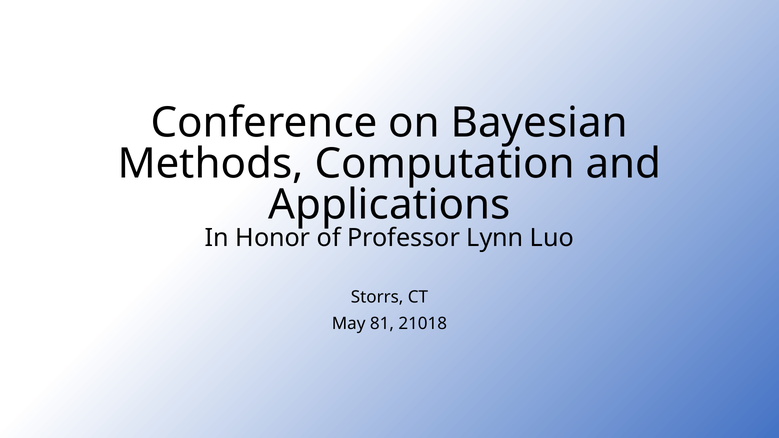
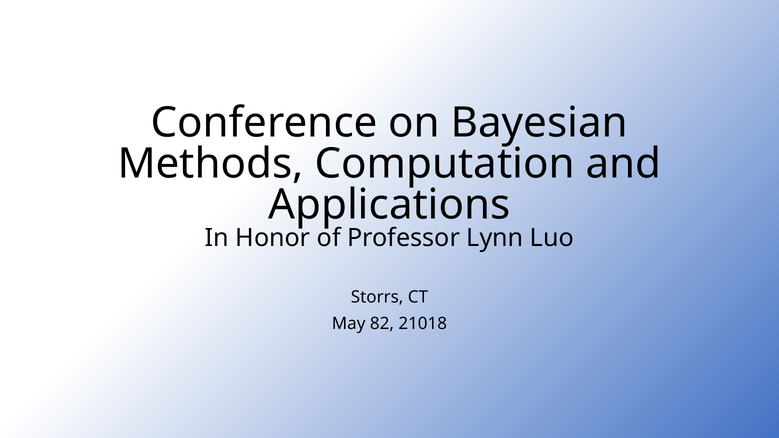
81: 81 -> 82 (382, 324)
